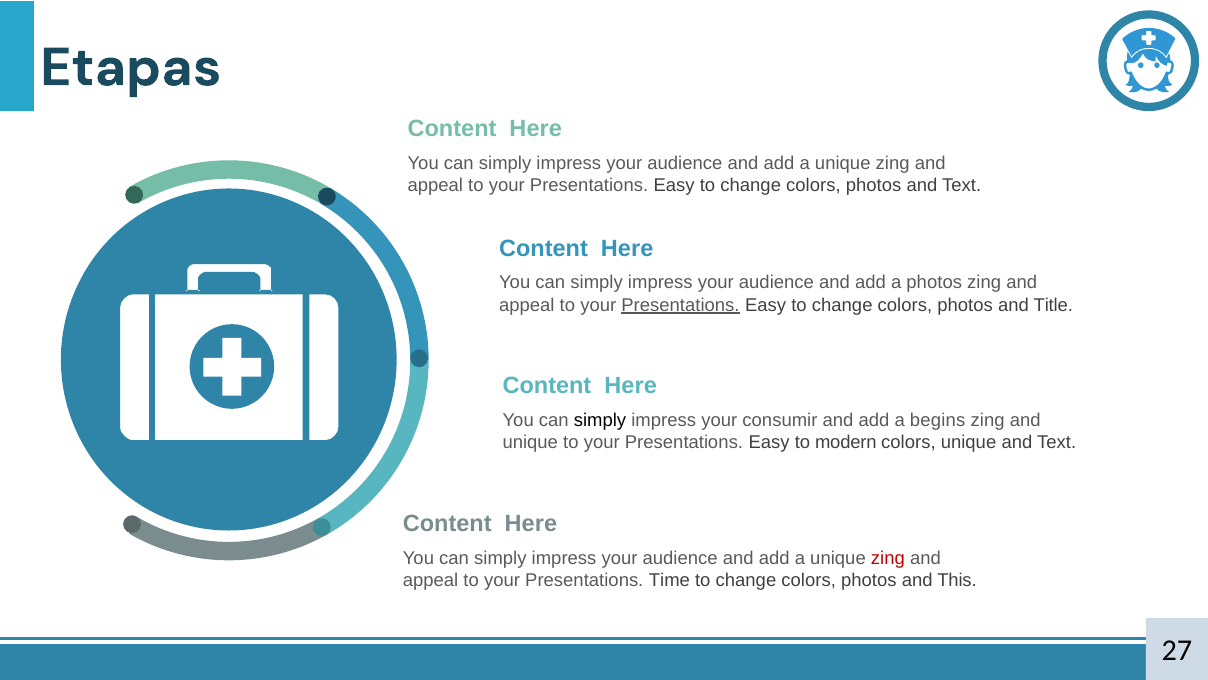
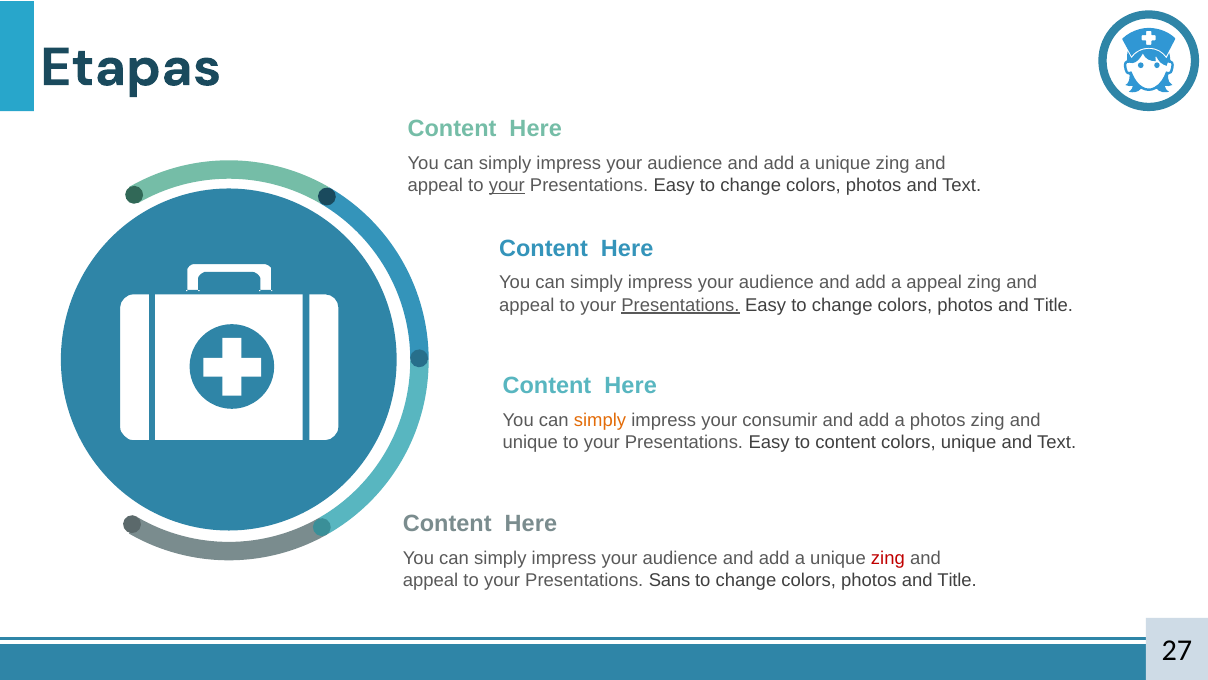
your underline: none -> present (507, 185)
a photos: photos -> appeal (934, 283)
simply colour: black -> orange (600, 420)
a begins: begins -> photos (938, 420)
to modern: modern -> content (846, 442)
Time: Time -> Sans (669, 580)
This: This -> Title (957, 580)
